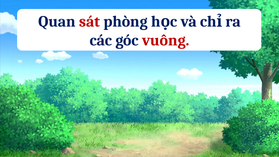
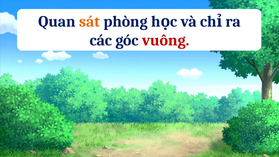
sát colour: red -> orange (90, 22)
